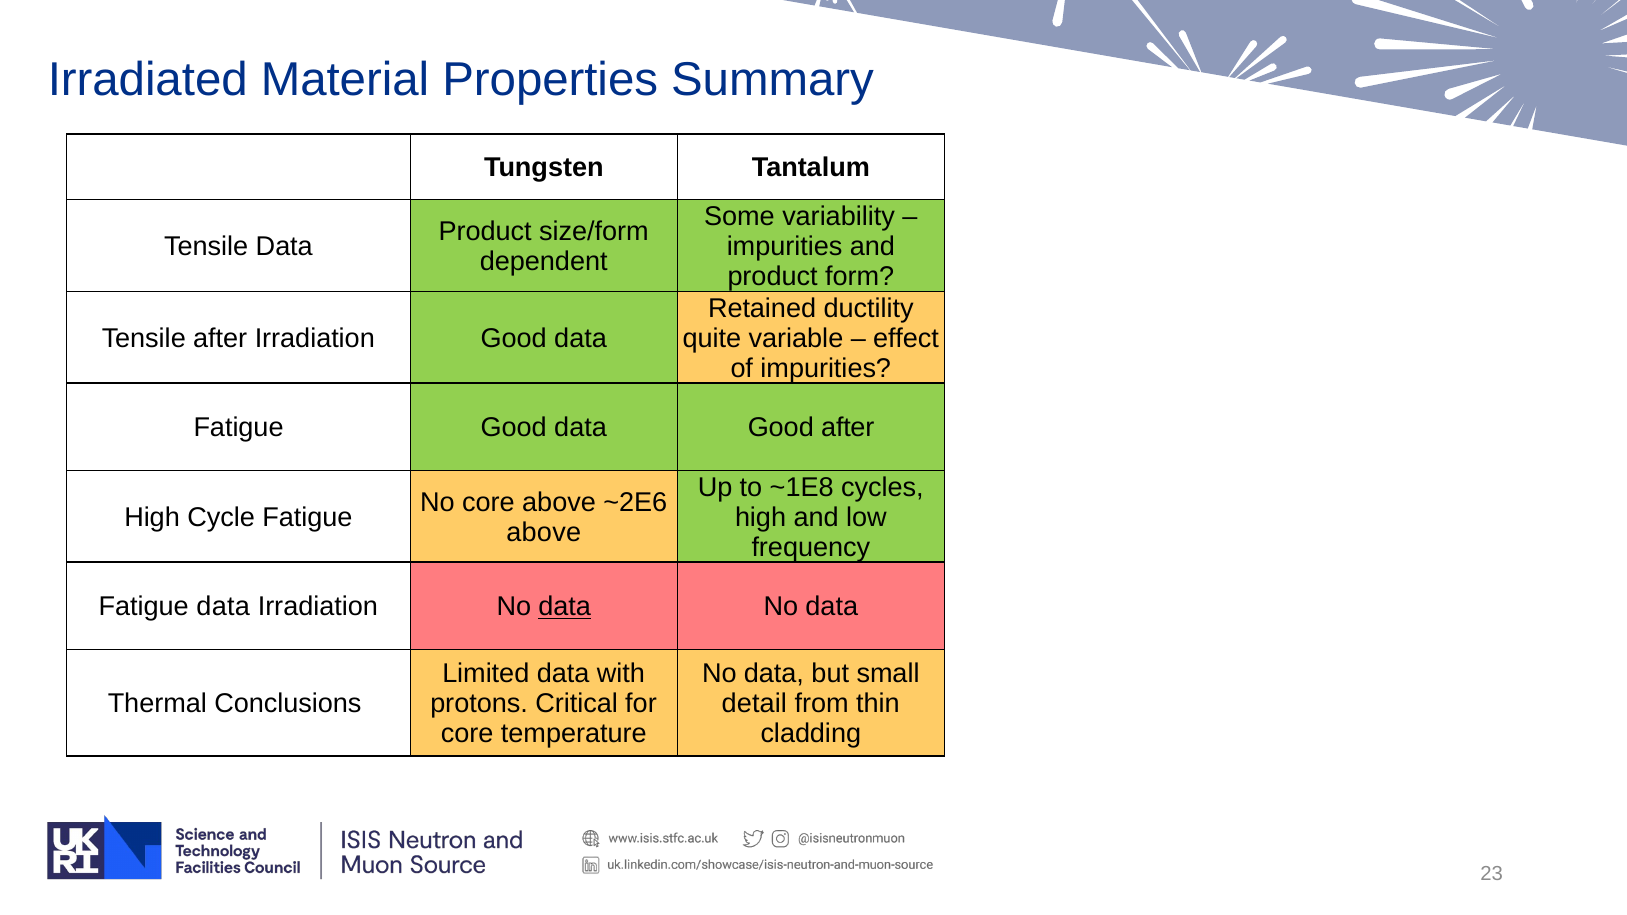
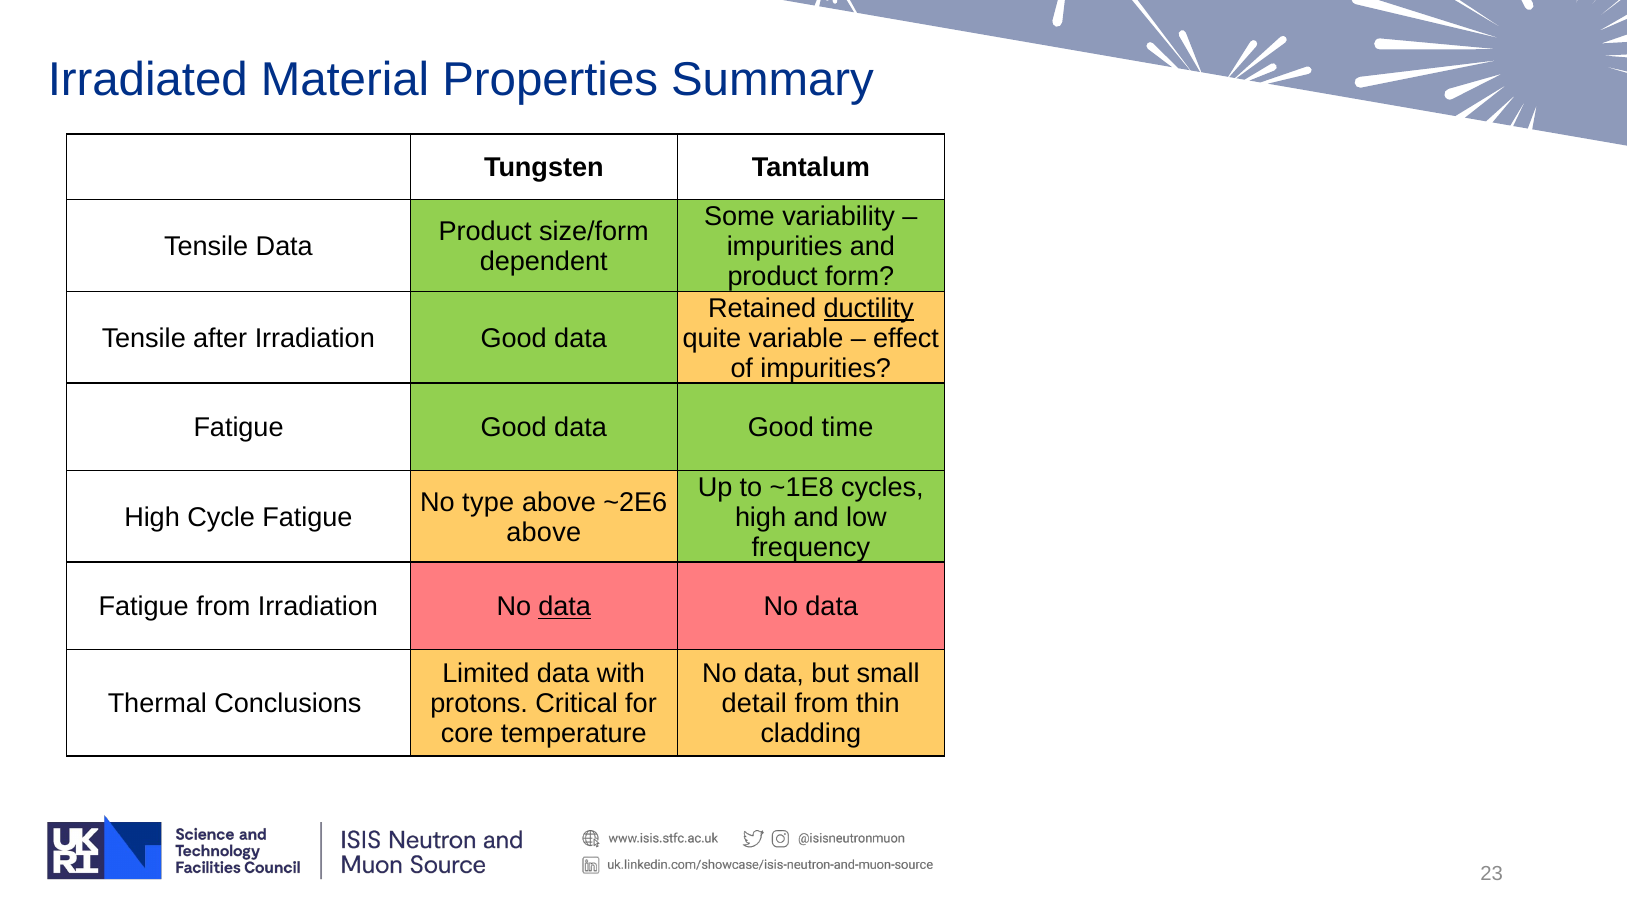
ductility underline: none -> present (869, 308)
Good after: after -> time (847, 428)
No core: core -> type (488, 502)
Fatigue data: data -> from (223, 607)
